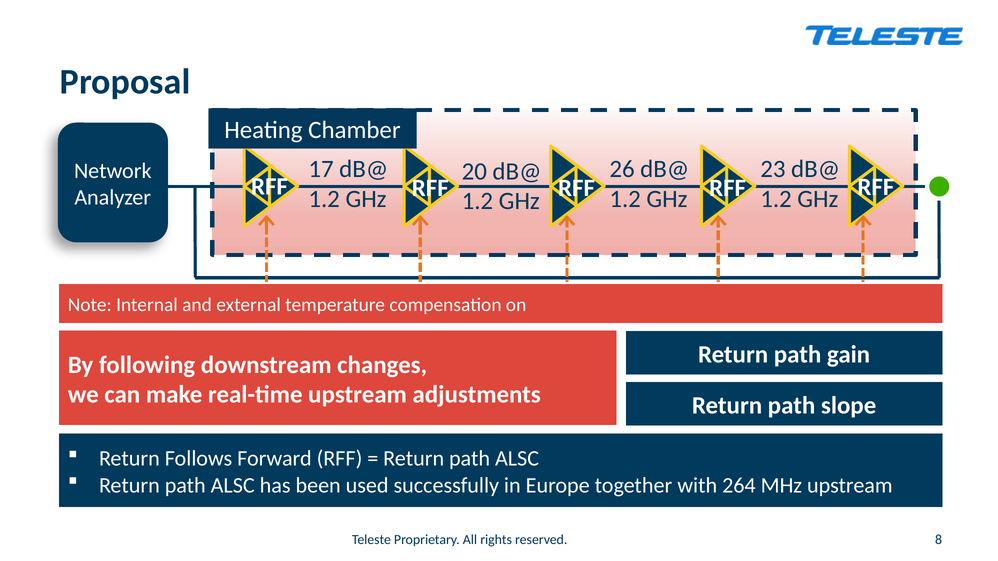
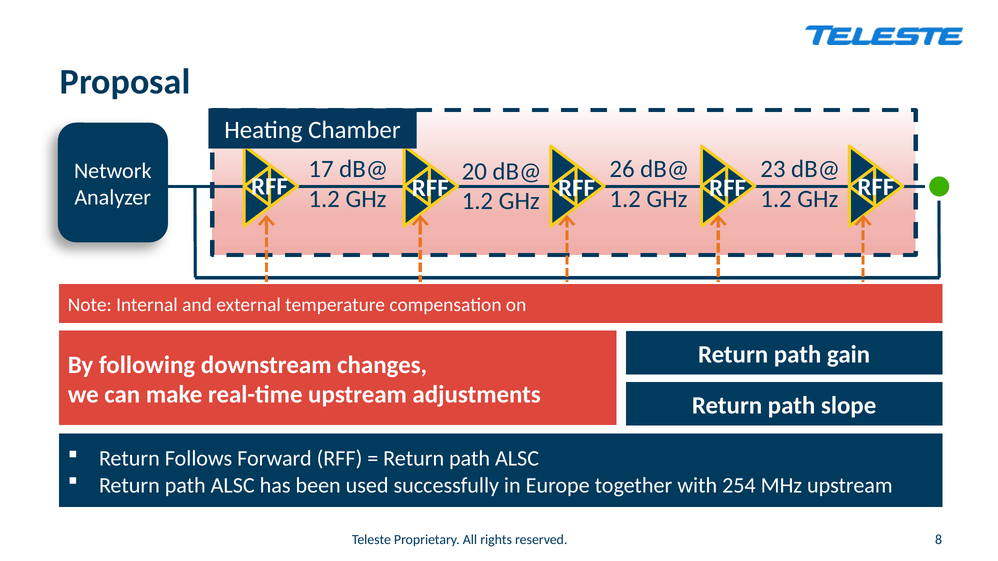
264: 264 -> 254 (739, 486)
